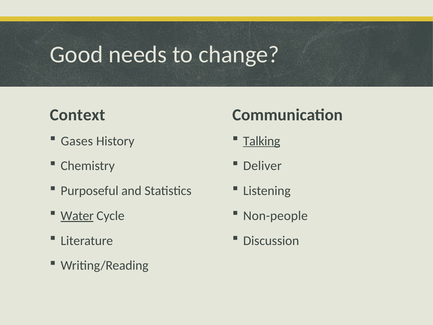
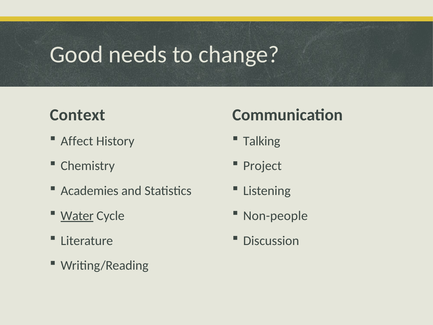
Gases: Gases -> Affect (77, 141)
Talking underline: present -> none (262, 141)
Deliver: Deliver -> Project (262, 166)
Purposeful: Purposeful -> Academies (90, 191)
